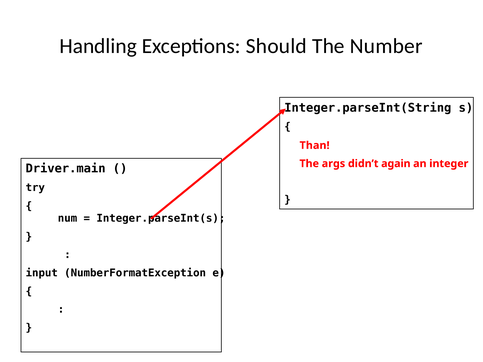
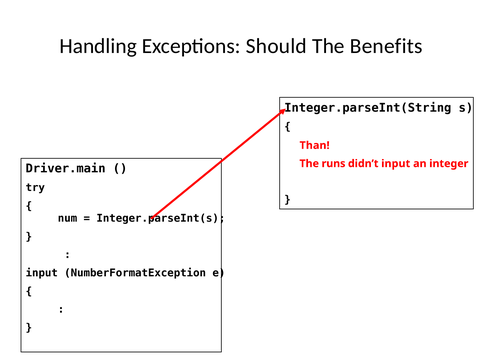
Number: Number -> Benefits (386, 46)
args: args -> runs (334, 164)
didn’t again: again -> input (396, 164)
